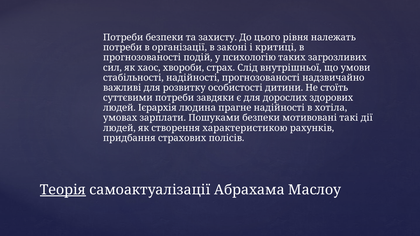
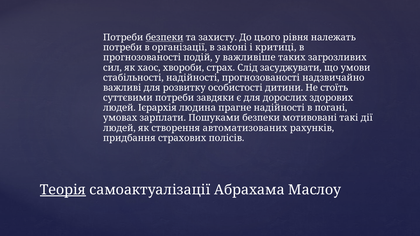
безпеки underline: none -> present (165, 37)
психологію: психологію -> важливіше (249, 58)
внутрішньої: внутрішньої -> засуджувати (291, 68)
хотіла: хотіла -> погані (331, 108)
характеристикою: характеристикою -> автоматизованих (245, 128)
